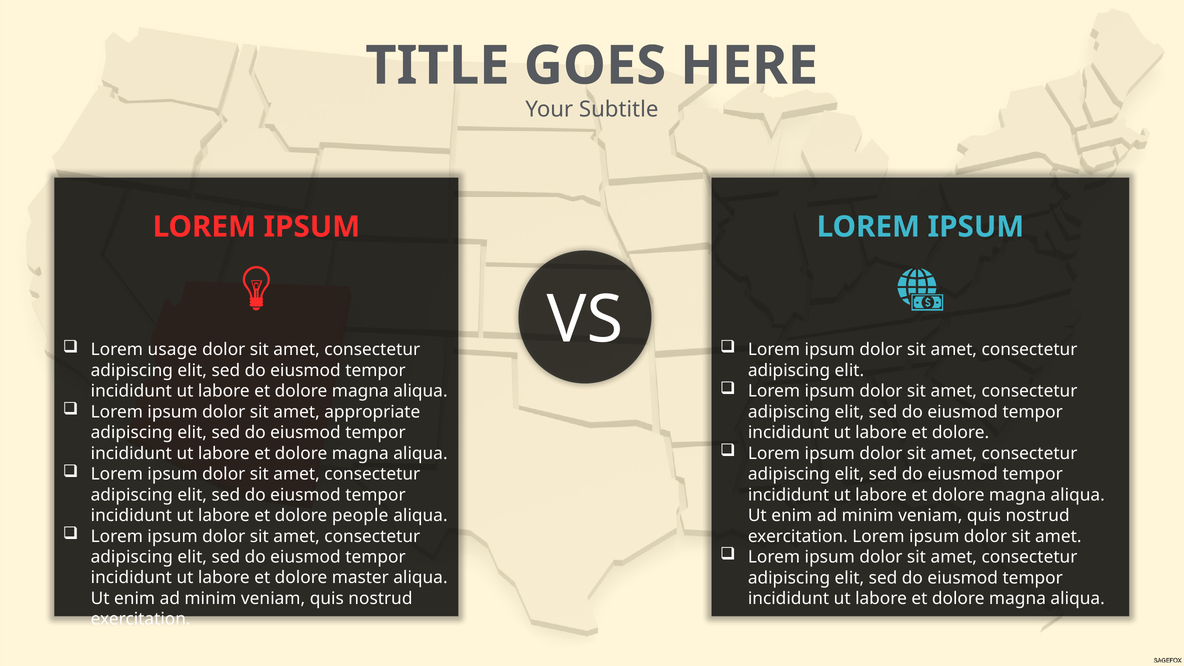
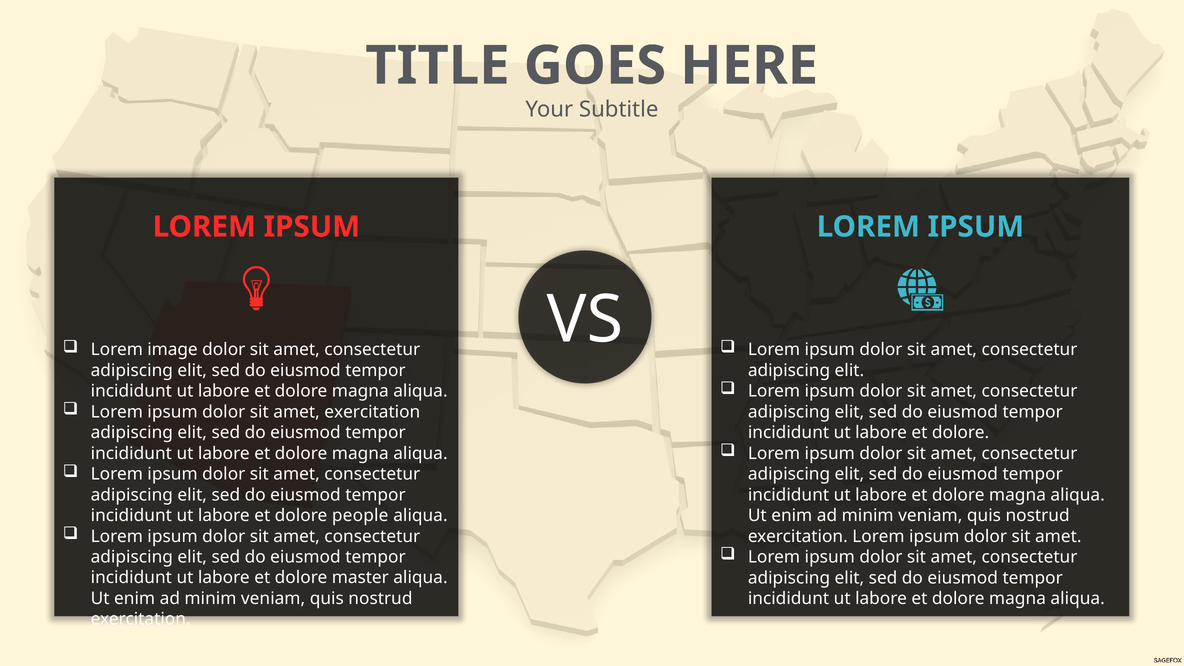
usage: usage -> image (173, 350)
amet appropriate: appropriate -> exercitation (372, 412)
